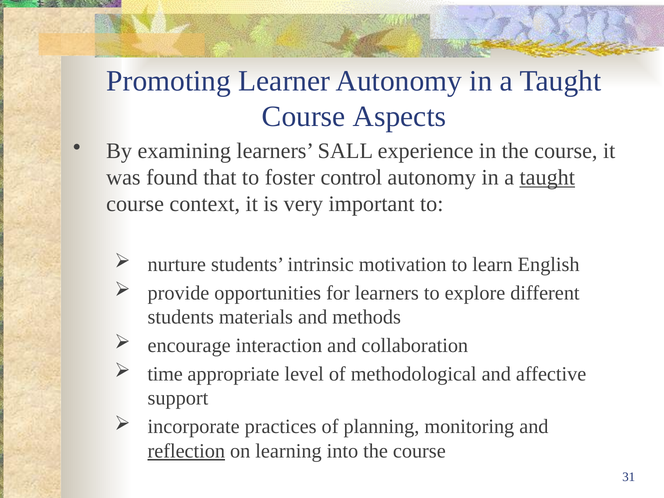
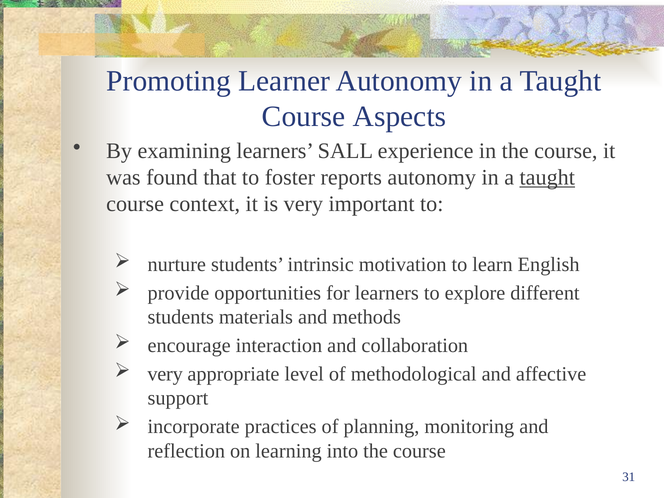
control: control -> reports (351, 178)
time: time -> very (165, 374)
reflection underline: present -> none (186, 451)
